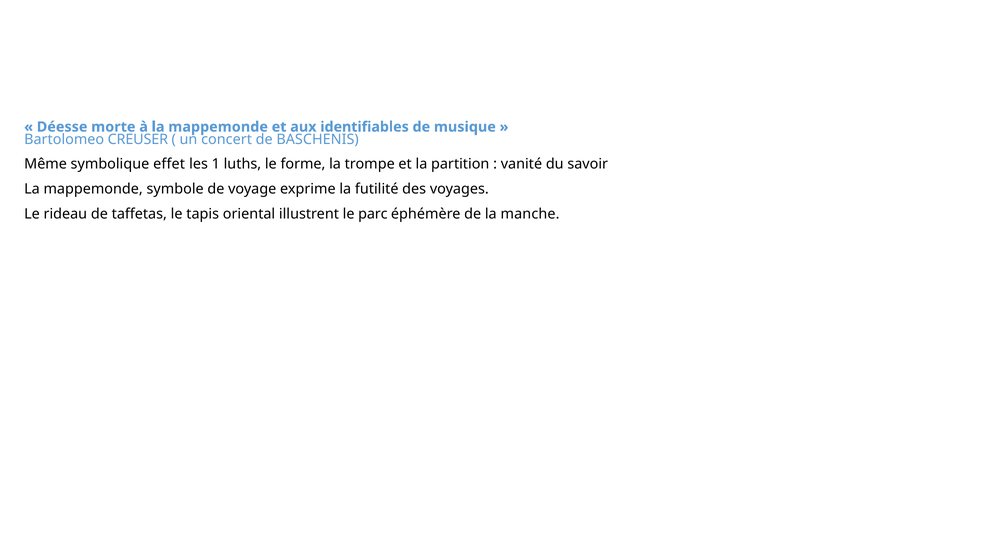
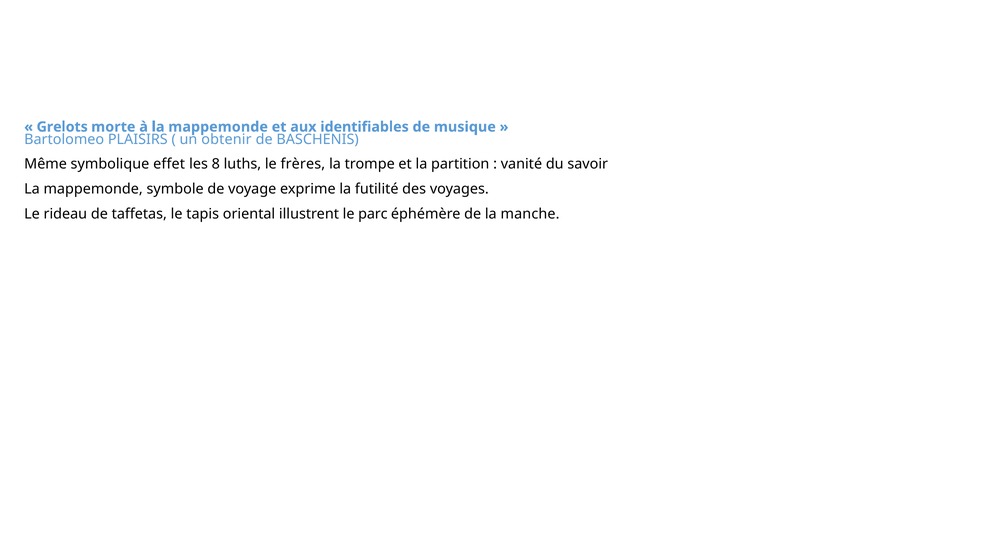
Déesse: Déesse -> Grelots (62, 127)
CREUSER: CREUSER -> PLAISIRS (138, 139)
concert: concert -> obtenir (226, 139)
1: 1 -> 8 (216, 164)
forme: forme -> frères (303, 164)
